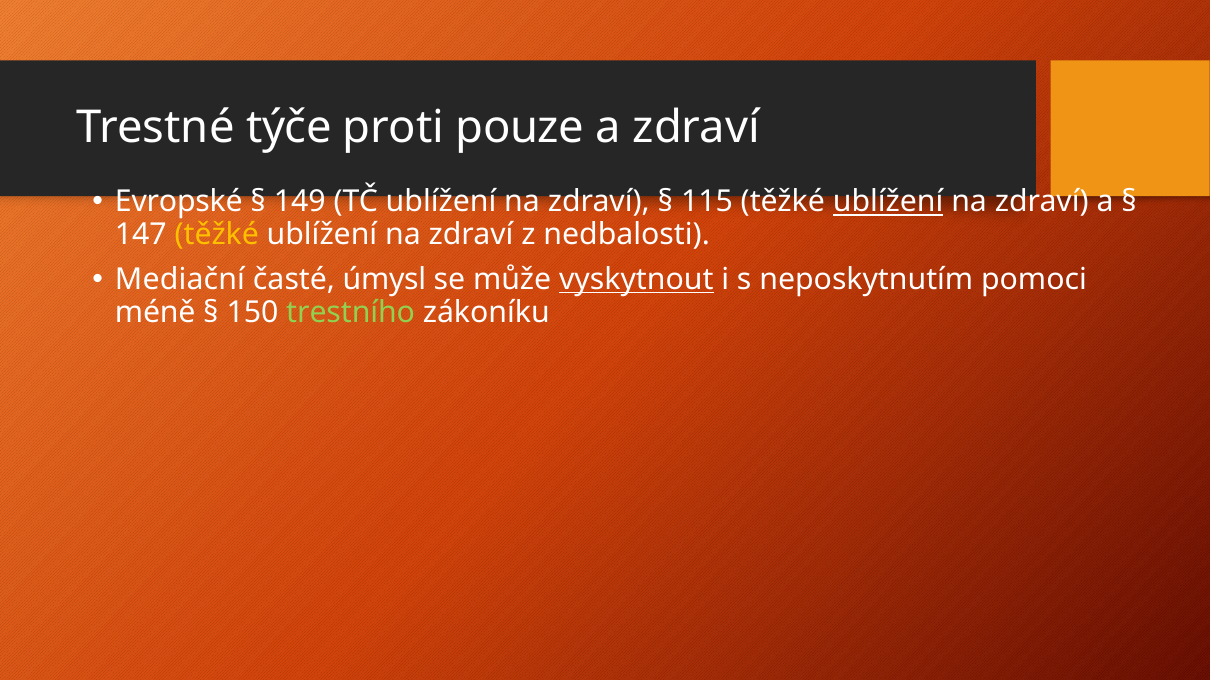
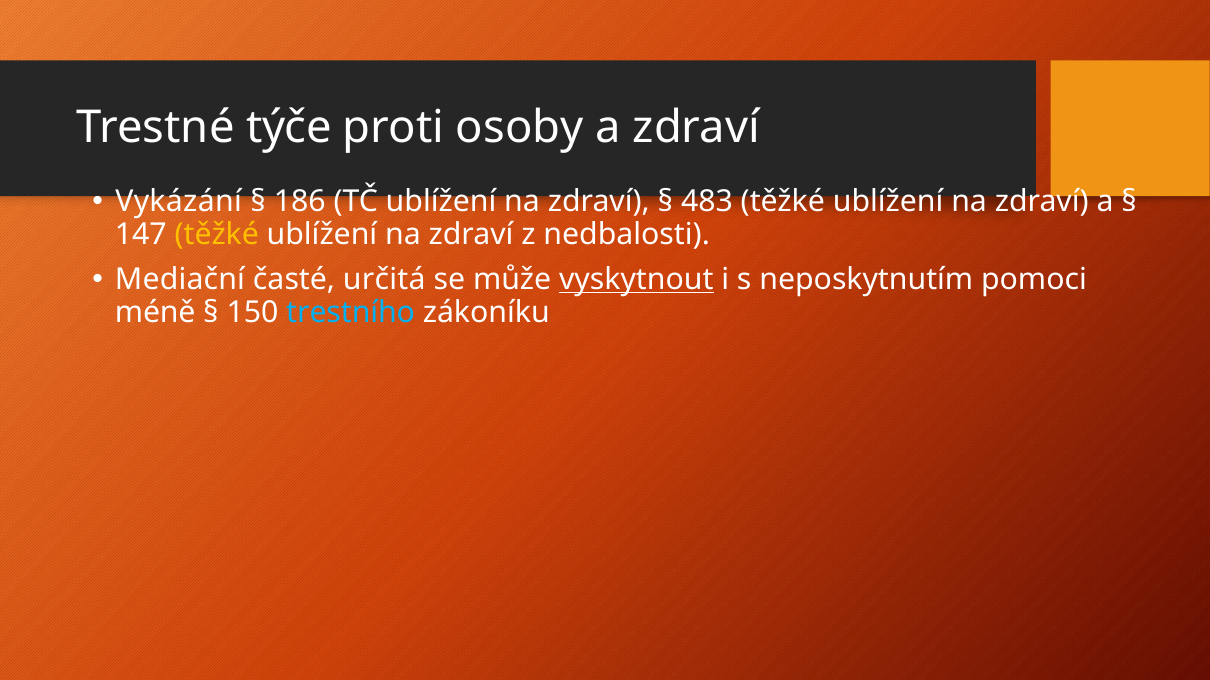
pouze: pouze -> osoby (520, 128)
Evropské: Evropské -> Vykázání (179, 202)
149: 149 -> 186 (300, 202)
115: 115 -> 483 (707, 202)
ublížení underline: present -> none (888, 202)
úmysl: úmysl -> určitá (384, 280)
trestního colour: light green -> light blue (351, 312)
